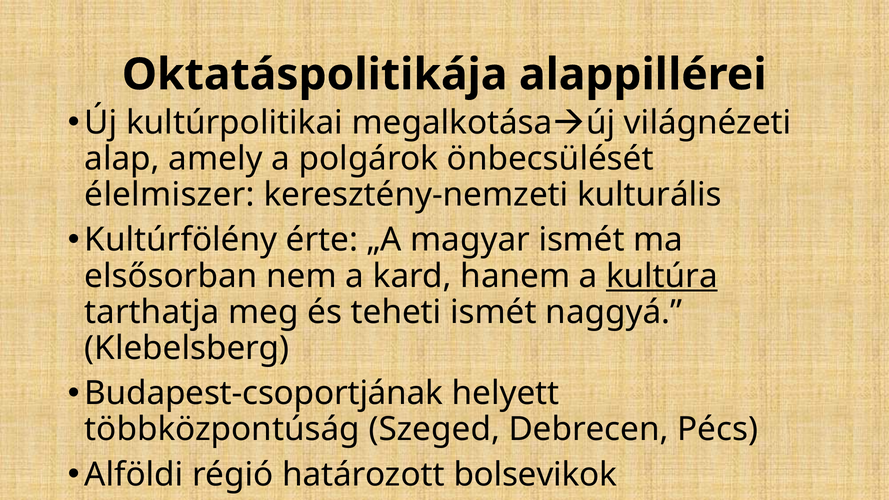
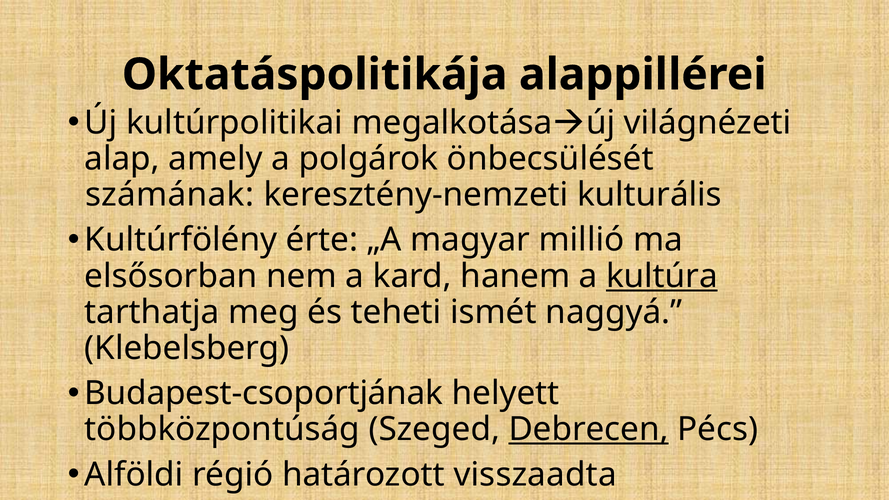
élelmiszer: élelmiszer -> számának (170, 195)
magyar ismét: ismét -> millió (582, 240)
Debrecen underline: none -> present (589, 429)
bolsevikok: bolsevikok -> visszaadta (535, 475)
